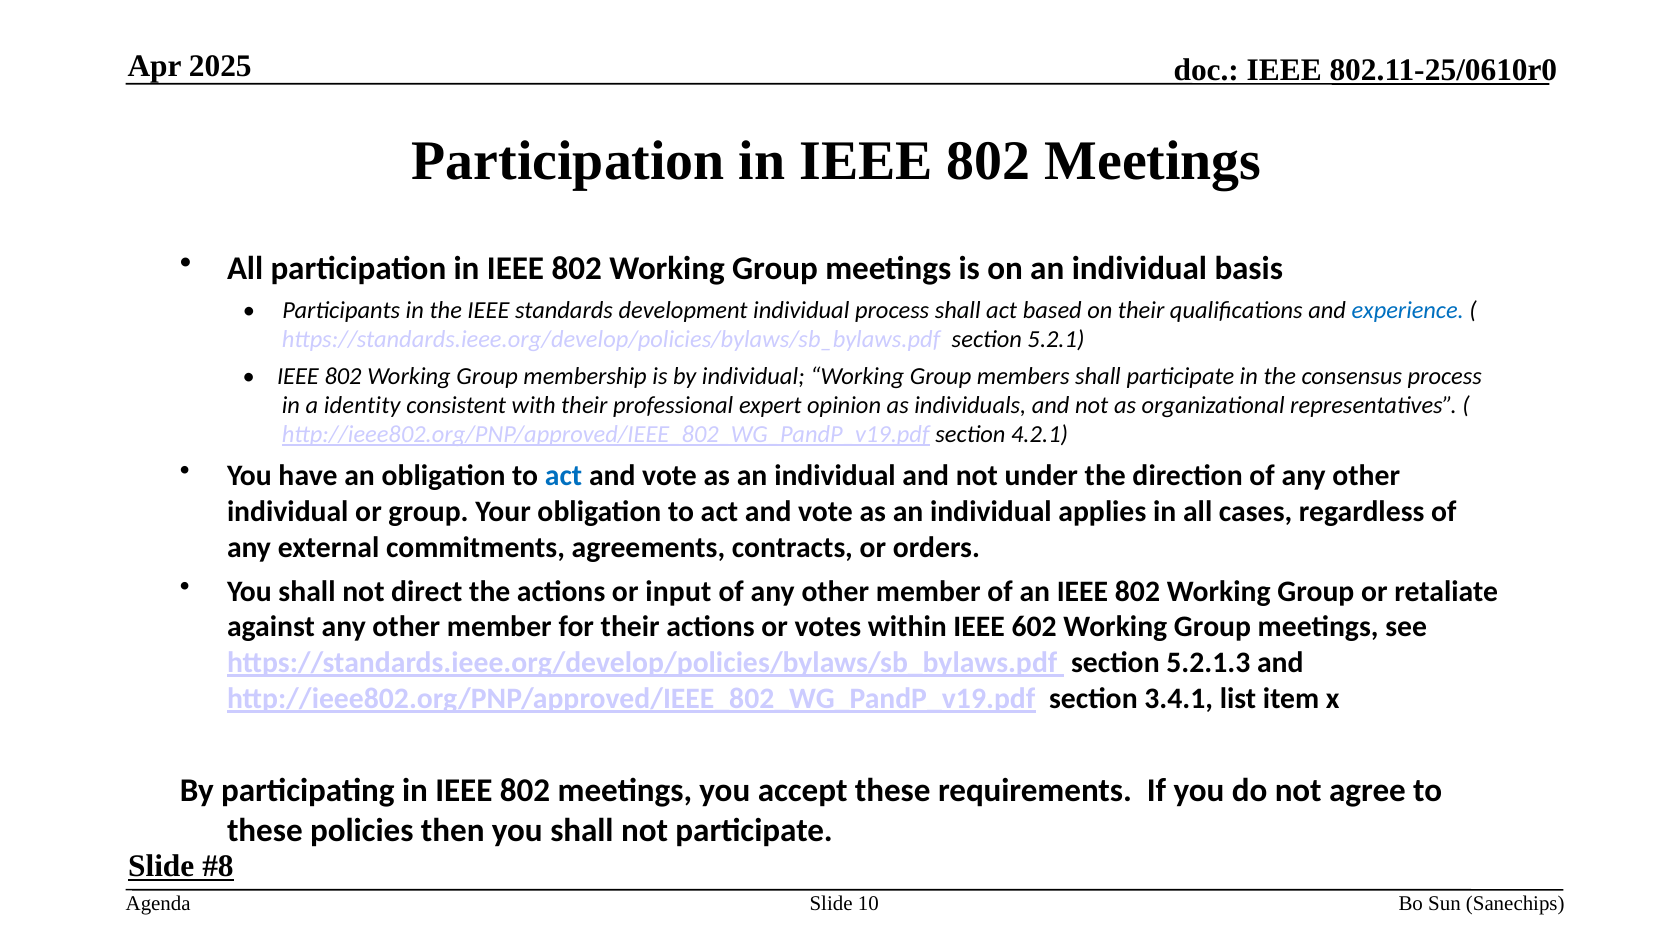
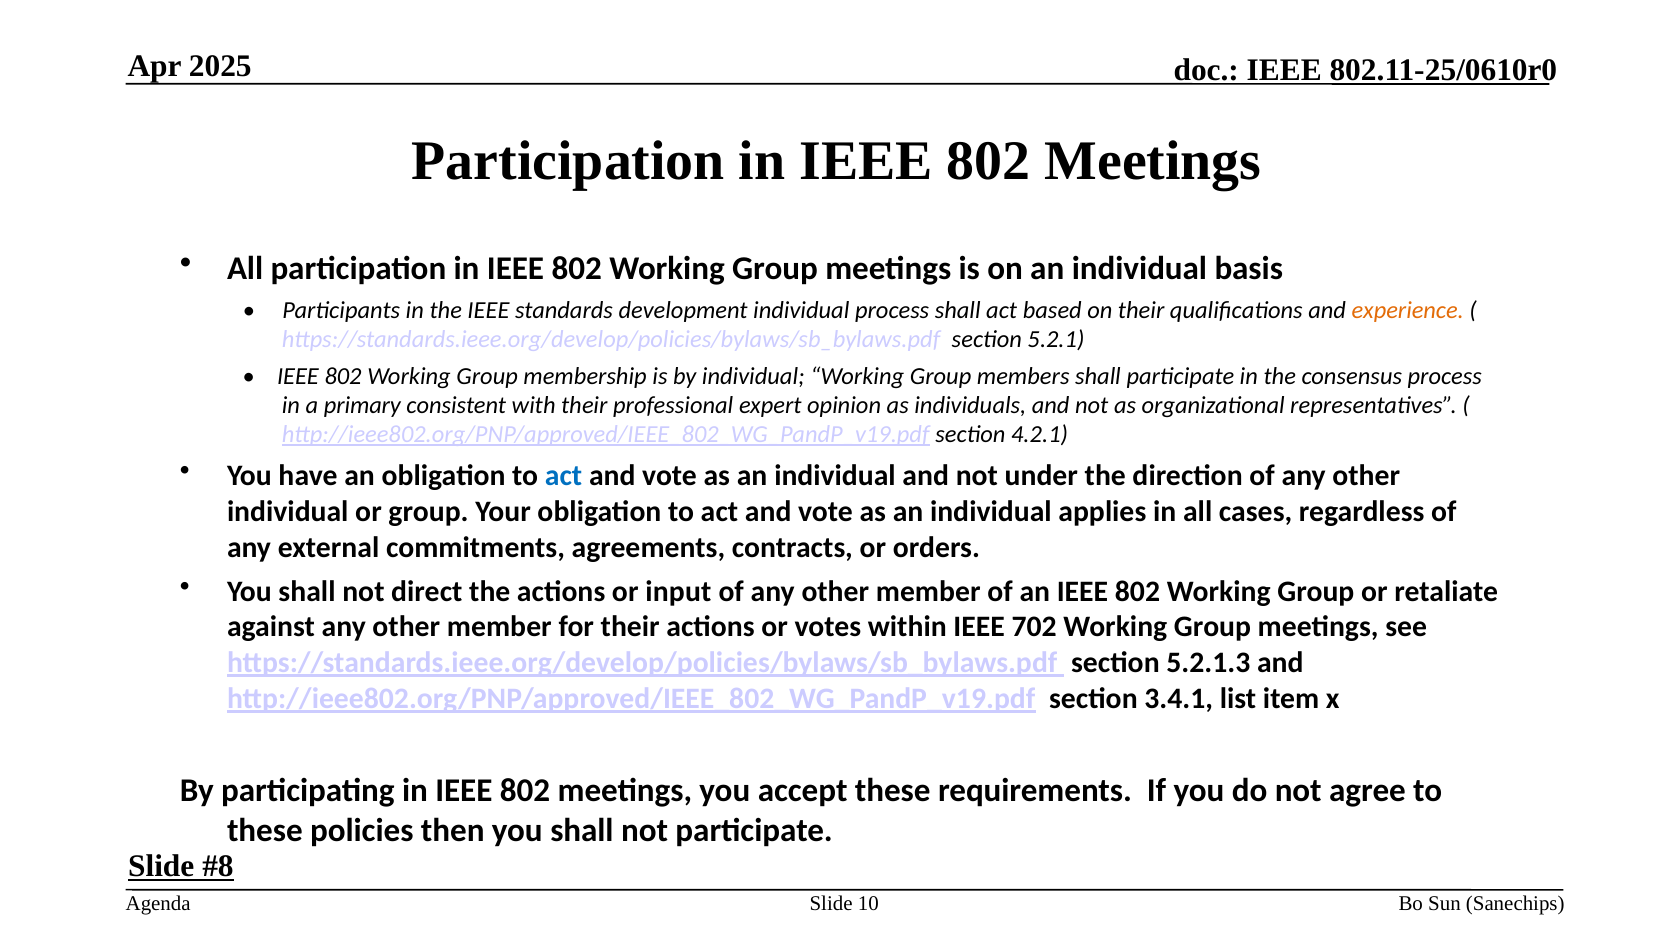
experience colour: blue -> orange (1408, 310)
identity: identity -> primary (362, 405)
602: 602 -> 702 (1034, 627)
